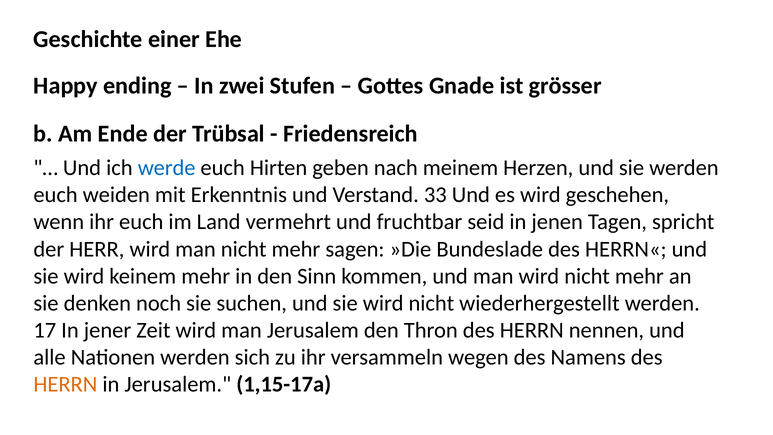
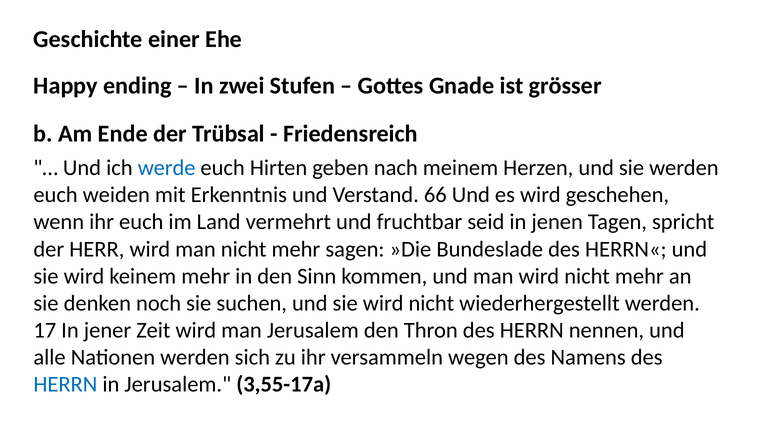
33: 33 -> 66 (435, 195)
HERRN colour: orange -> blue (65, 384)
1,15-17a: 1,15-17a -> 3,55-17a (284, 384)
